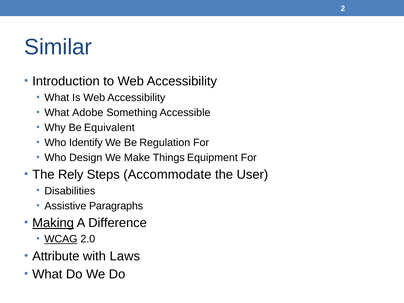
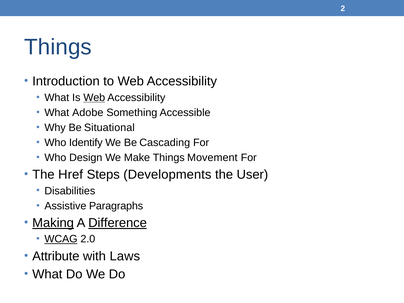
Similar: Similar -> Things (58, 47)
Web underline: none -> present (94, 98)
Equivalent: Equivalent -> Situational (109, 128)
Regulation: Regulation -> Cascading (165, 143)
Equipment: Equipment -> Movement (212, 158)
Rely: Rely -> Href (71, 175)
Accommodate: Accommodate -> Developments (167, 175)
Difference underline: none -> present (118, 223)
